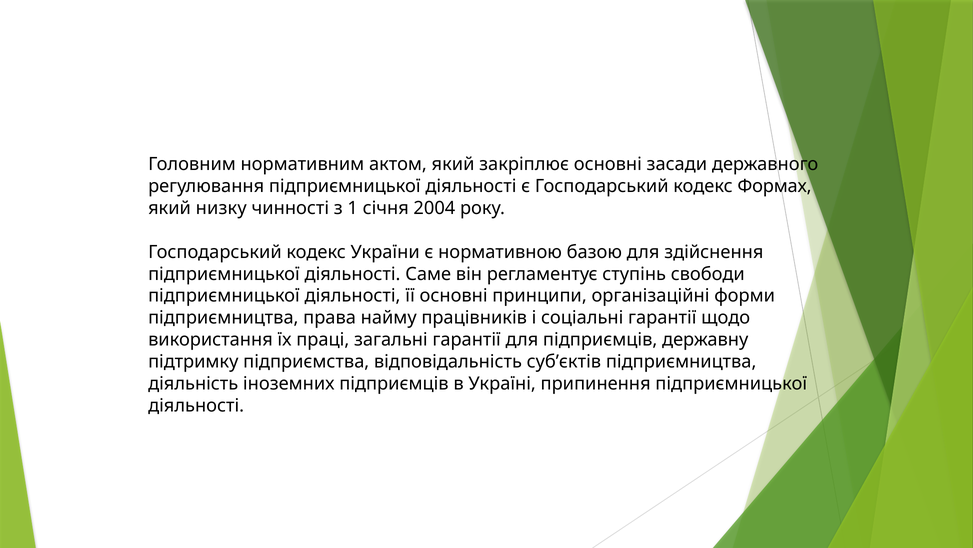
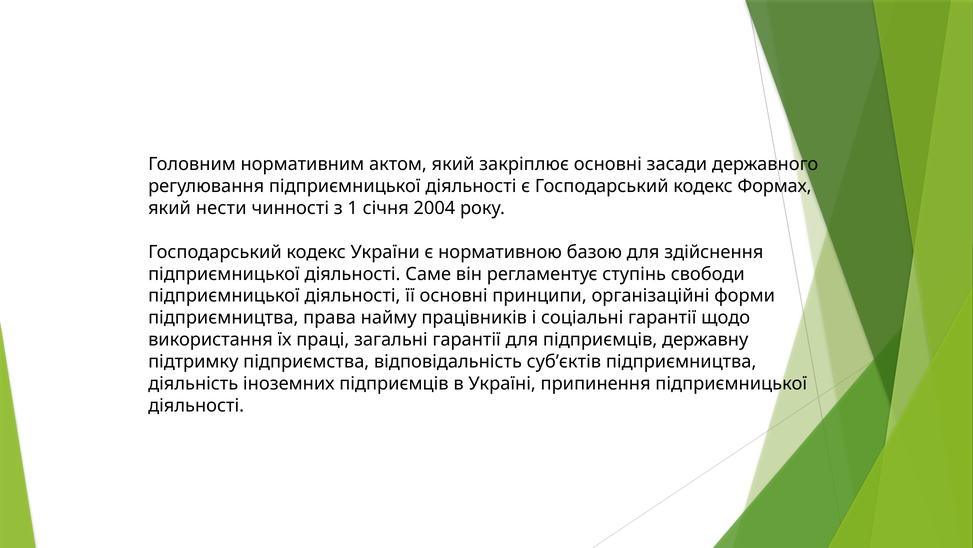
низку: низку -> нести (221, 208)
